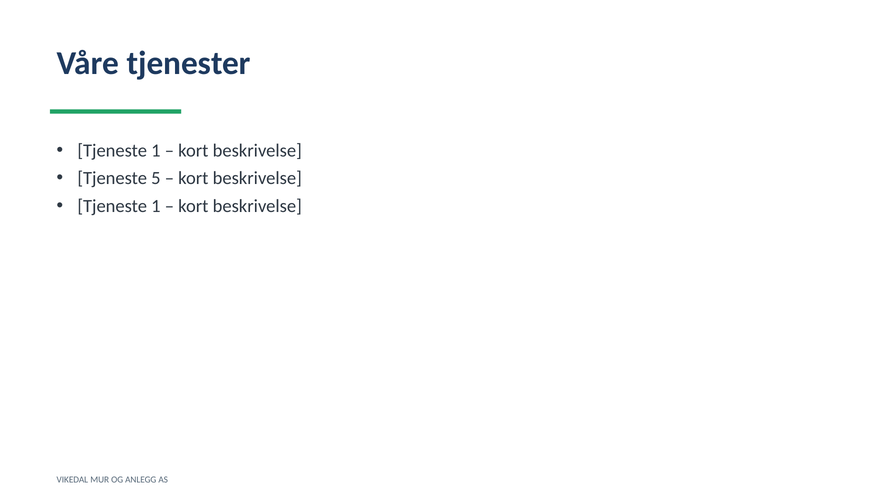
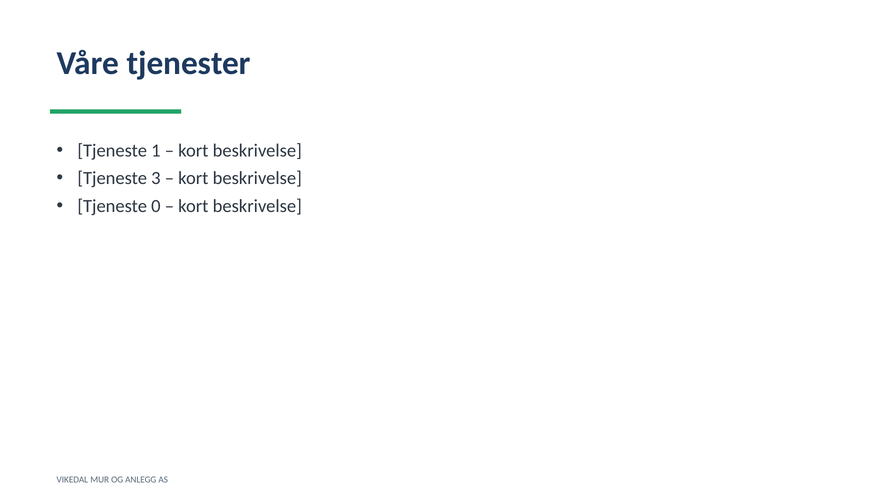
5: 5 -> 3 (156, 178)
1: 1 -> 0 (156, 206)
